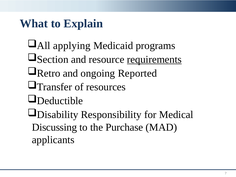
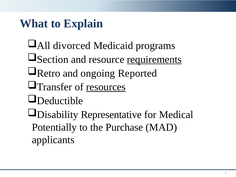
applying: applying -> divorced (72, 46)
resources underline: none -> present (106, 87)
Responsibility: Responsibility -> Representative (111, 115)
Discussing: Discussing -> Potentially (54, 127)
